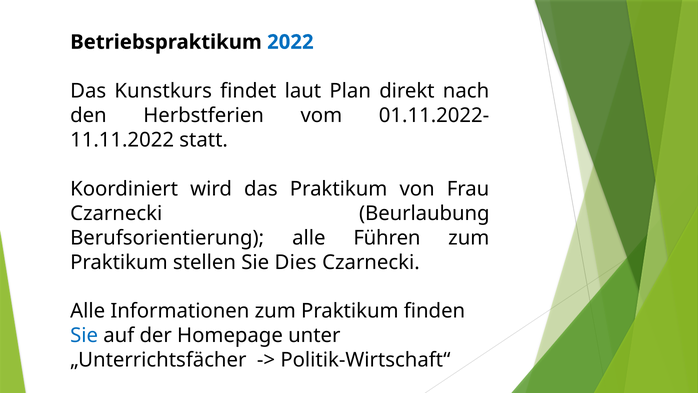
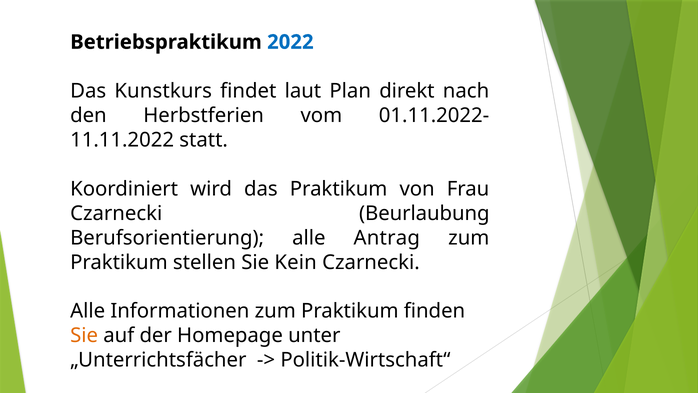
Führen: Führen -> Antrag (387, 238)
Dies: Dies -> Kein (296, 262)
Sie colour: blue -> orange (84, 335)
